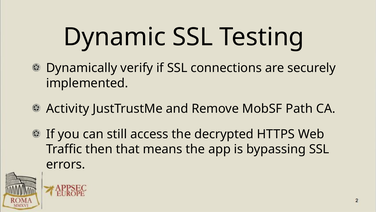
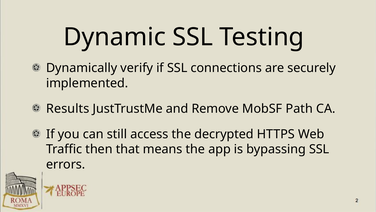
Activity: Activity -> Results (68, 108)
